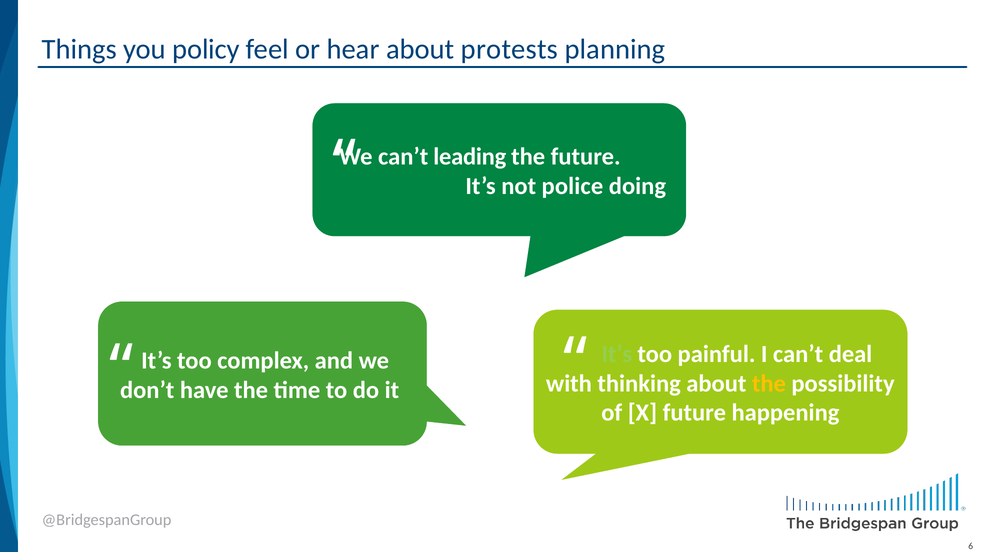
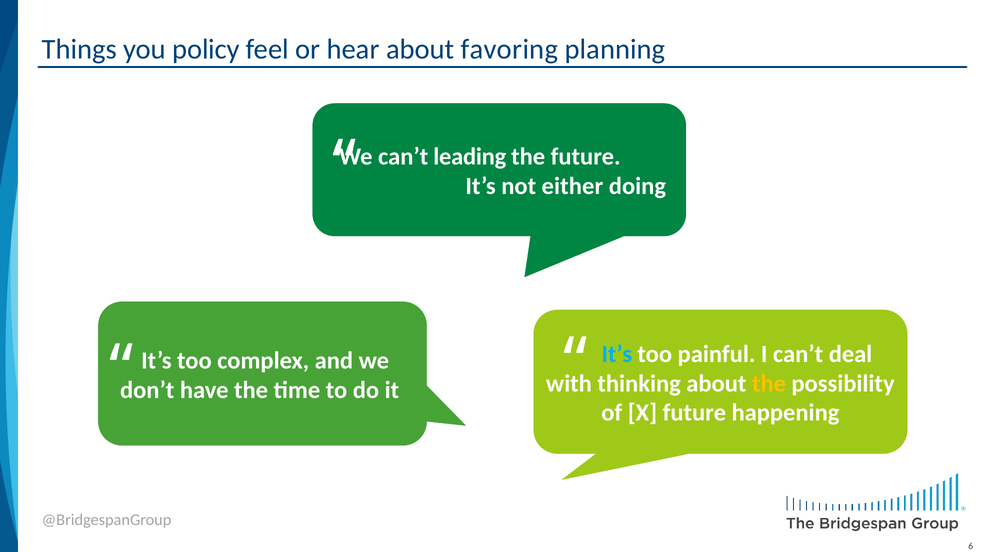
protests: protests -> favoring (509, 50)
police: police -> either (572, 186)
It’s colour: light green -> light blue (617, 354)
